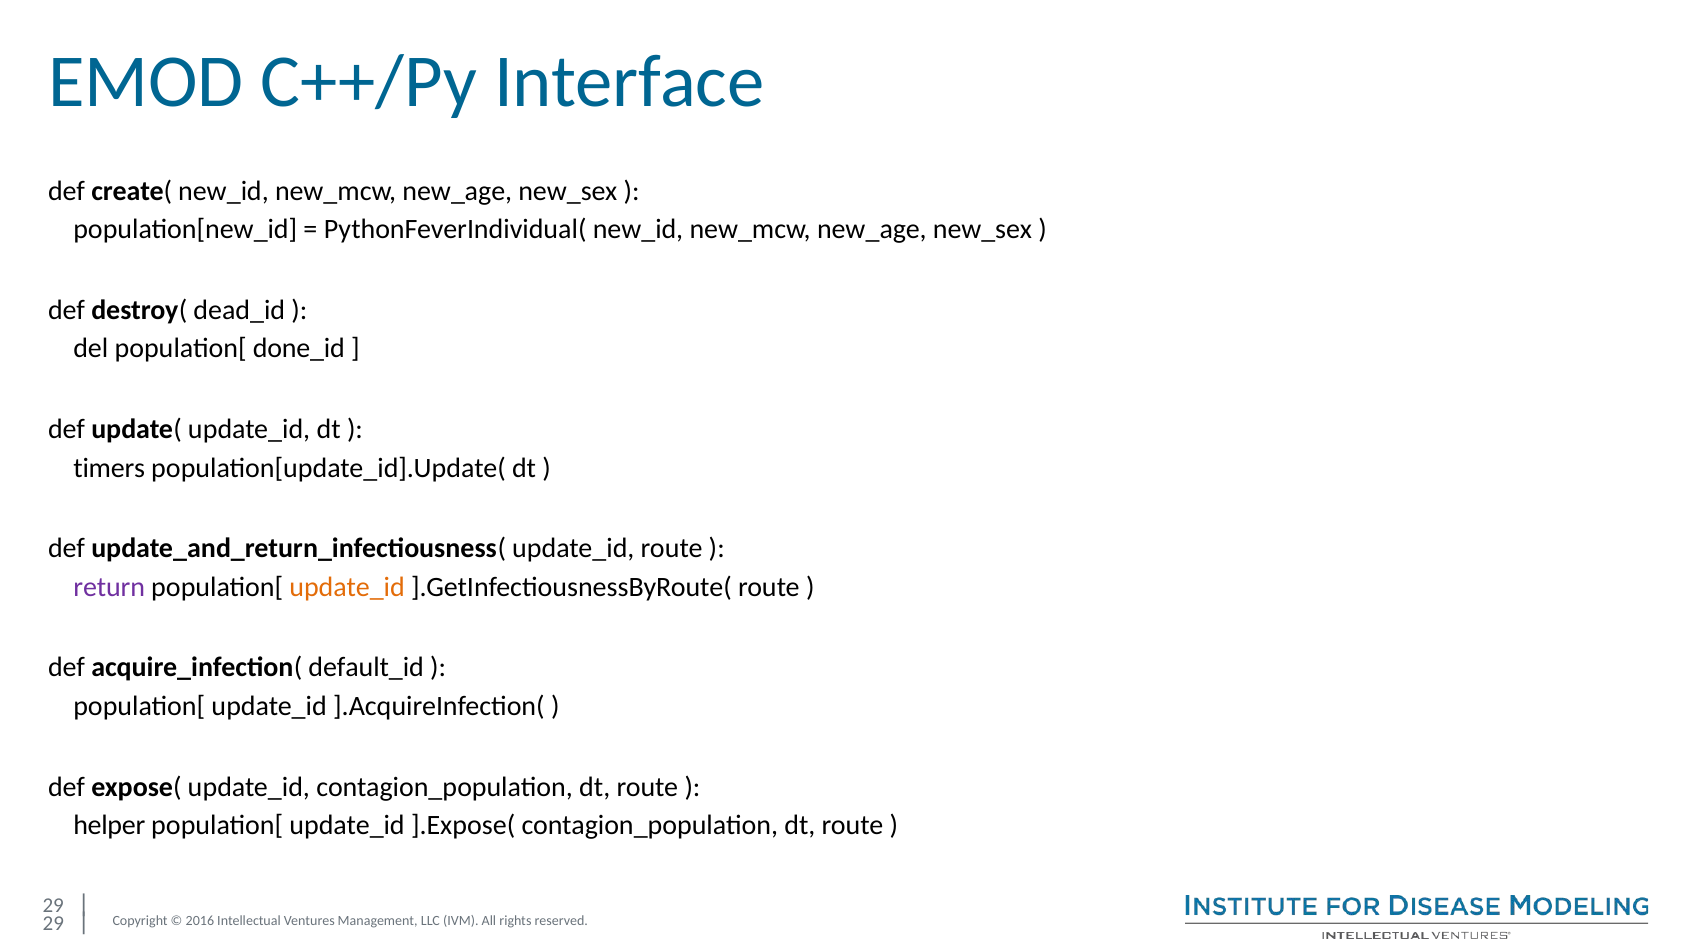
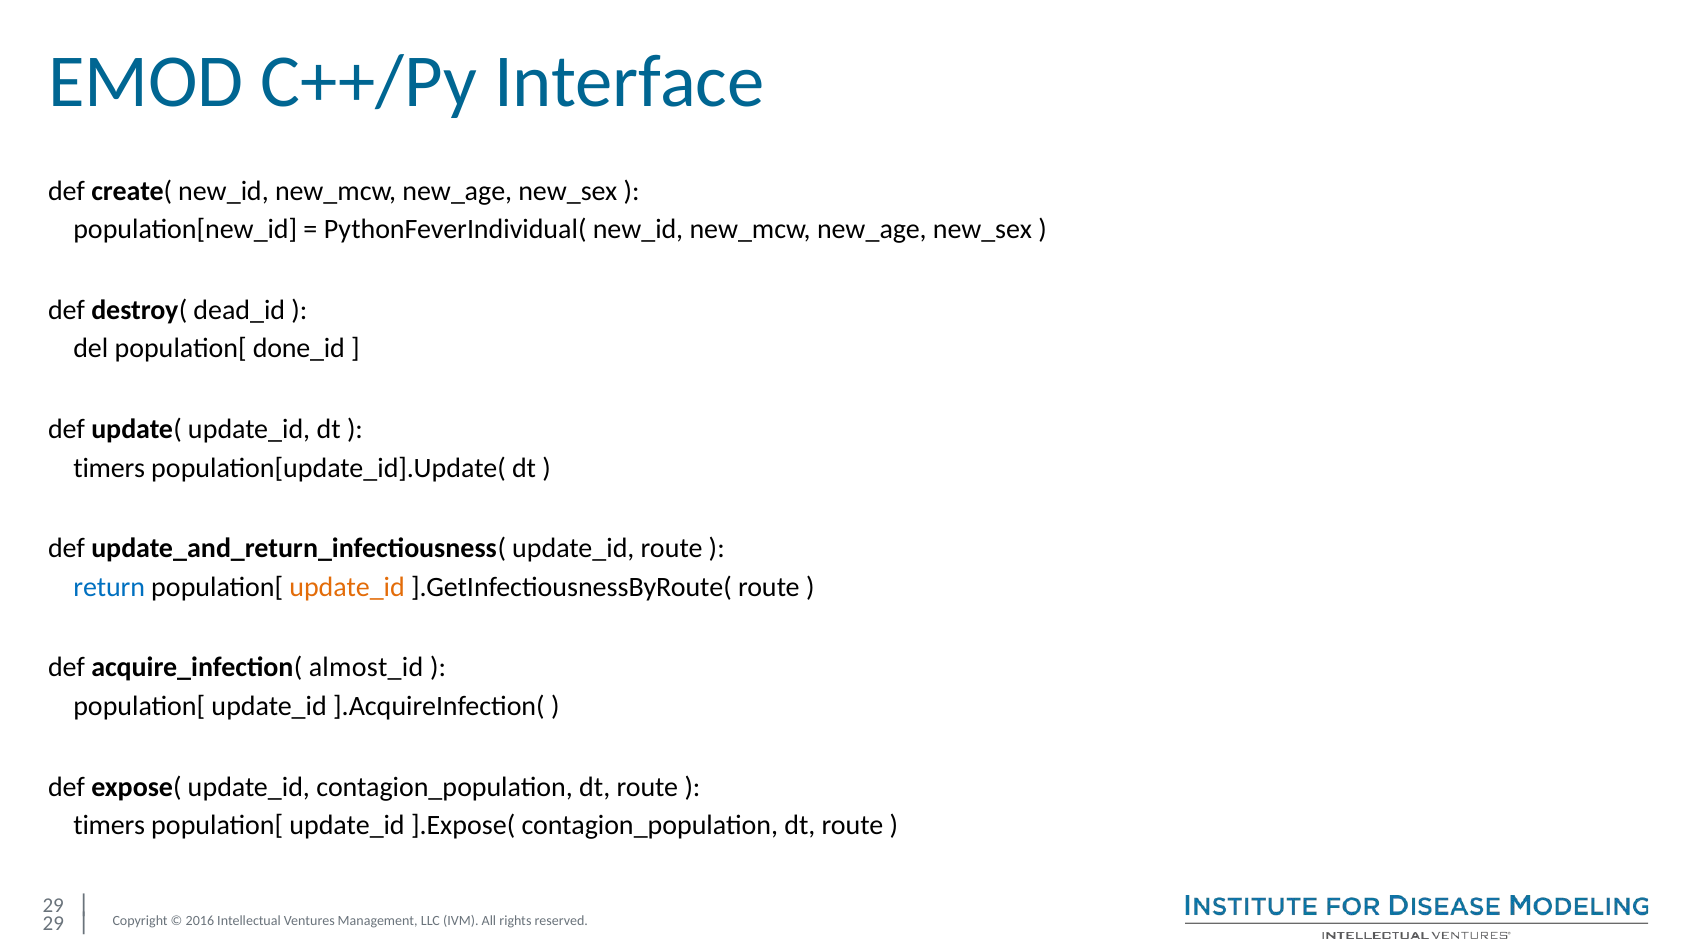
return colour: purple -> blue (109, 587)
default_id: default_id -> almost_id (366, 667)
helper: helper -> timers (109, 825)
